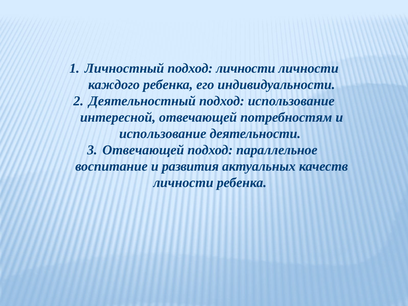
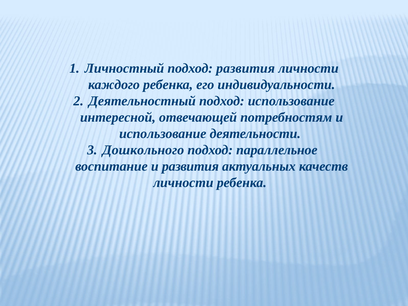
подход личности: личности -> развития (246, 68)
Отвечающей: Отвечающей -> Дошкольного (143, 150)
